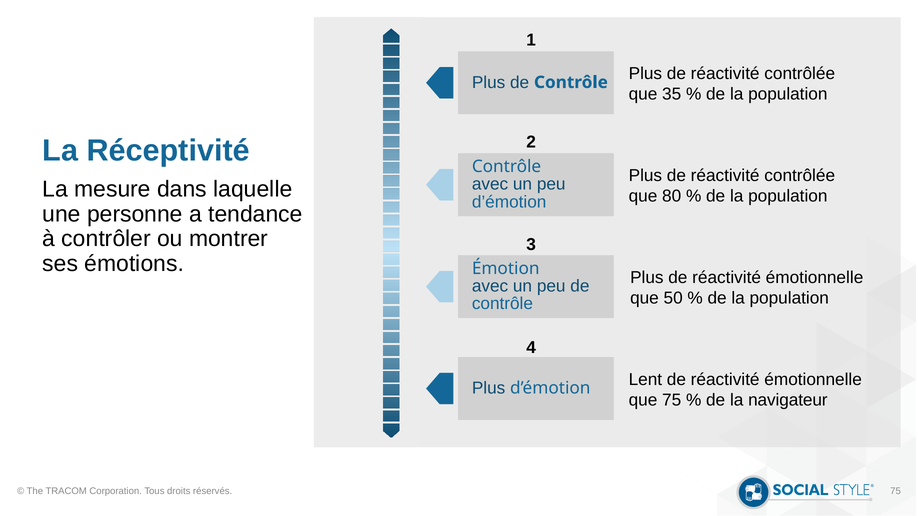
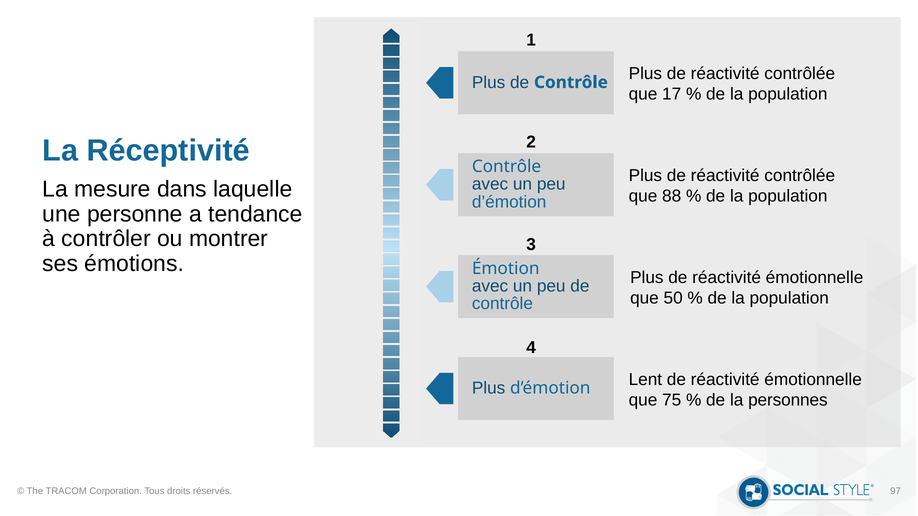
35: 35 -> 17 (672, 94)
80: 80 -> 88 (672, 196)
navigateur: navigateur -> personnes (788, 400)
réservés 75: 75 -> 97 (896, 491)
